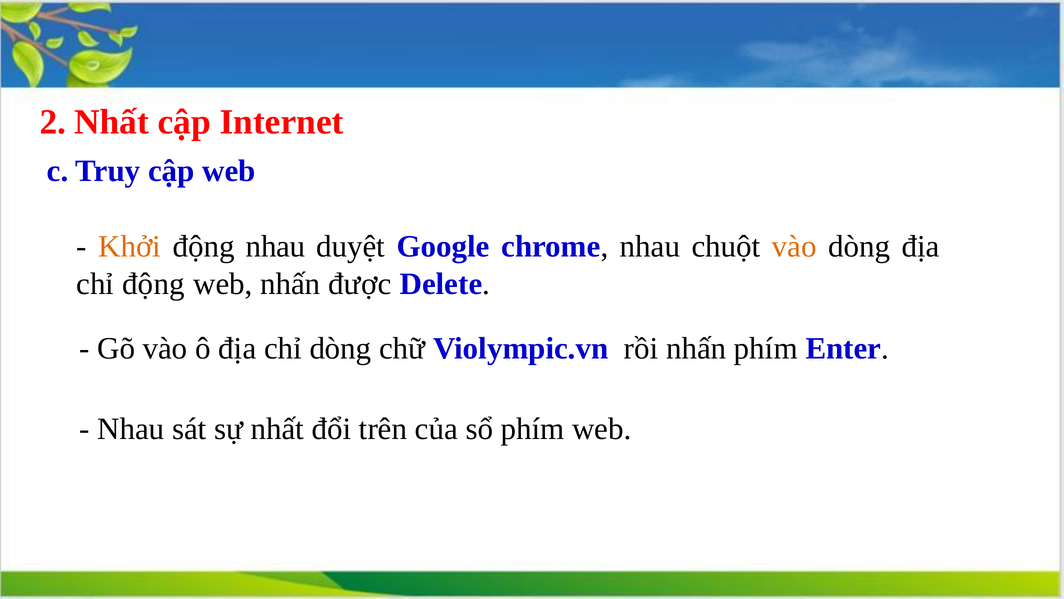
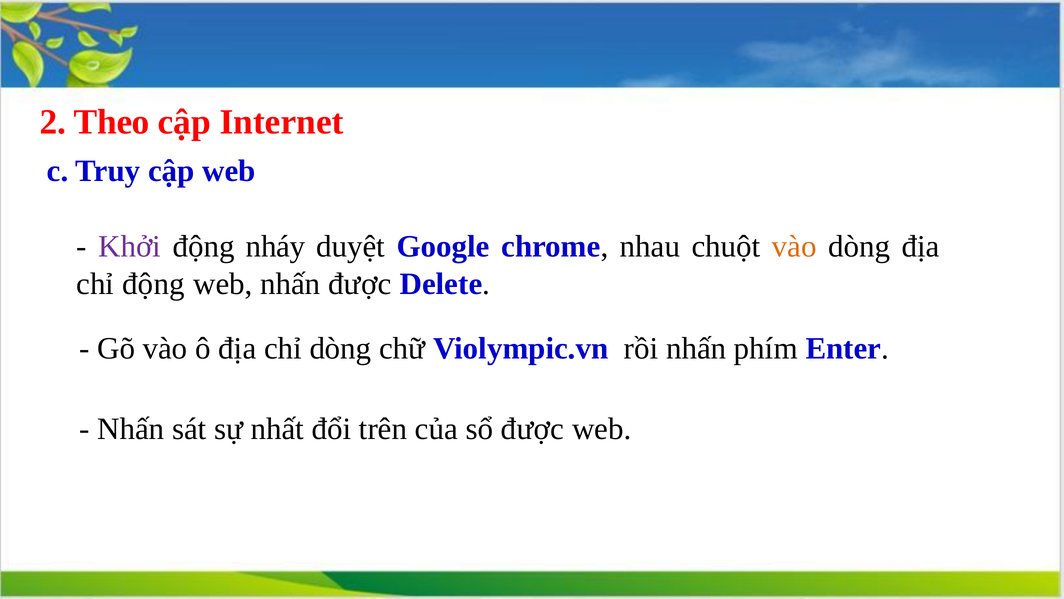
2 Nhất: Nhất -> Theo (112, 122)
Khởi colour: orange -> purple (130, 246)
động nhau: nhau -> nháy (276, 246)
Nhau: Nhau -> Nhấn (131, 429)
sổ phím: phím -> được (532, 429)
